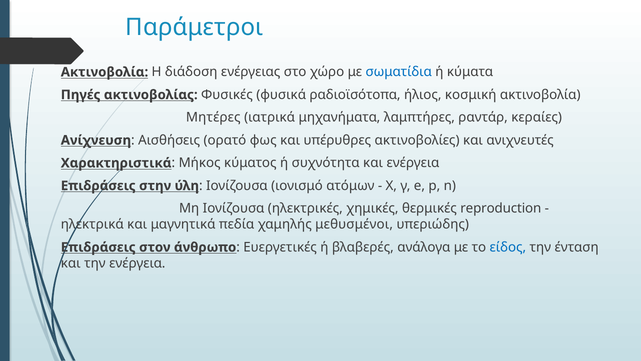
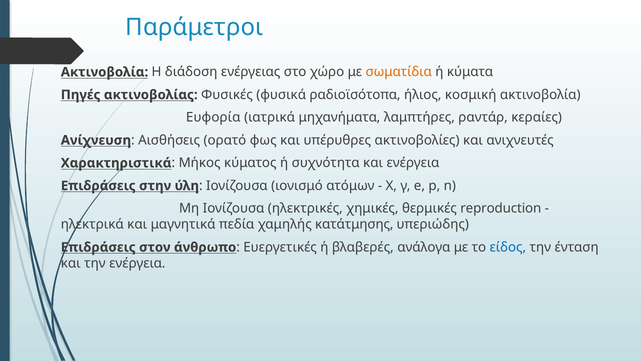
σωματίδια colour: blue -> orange (399, 72)
Μητέρες: Μητέρες -> Ευφορία (213, 117)
μεθυσμένοι: μεθυσμένοι -> κατάτμησης (354, 224)
